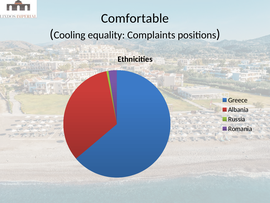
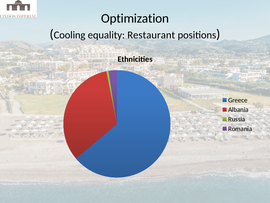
Comfortable: Comfortable -> Optimization (135, 18)
Complaints: Complaints -> Restaurant (151, 35)
